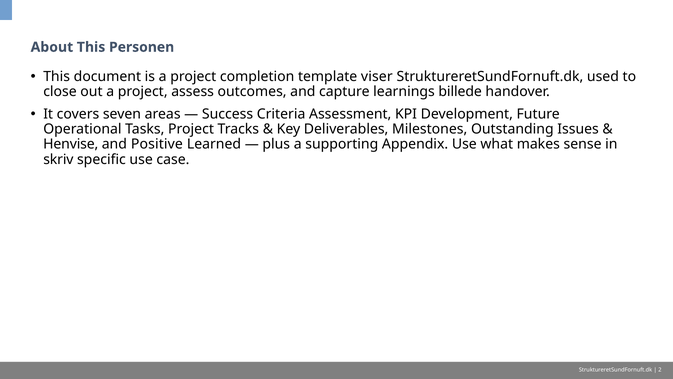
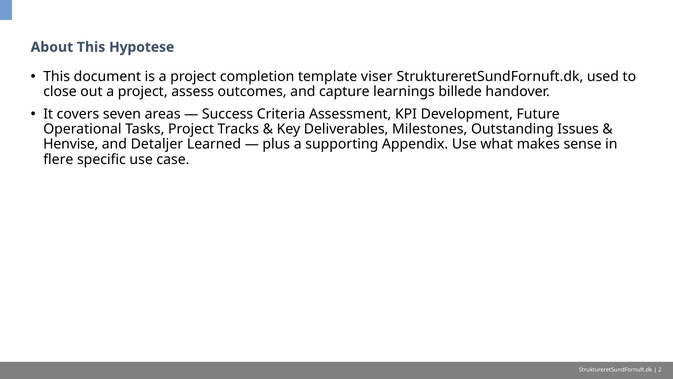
Personen: Personen -> Hypotese (142, 47)
Positive: Positive -> Detaljer (157, 144)
skriv: skriv -> flere (58, 159)
